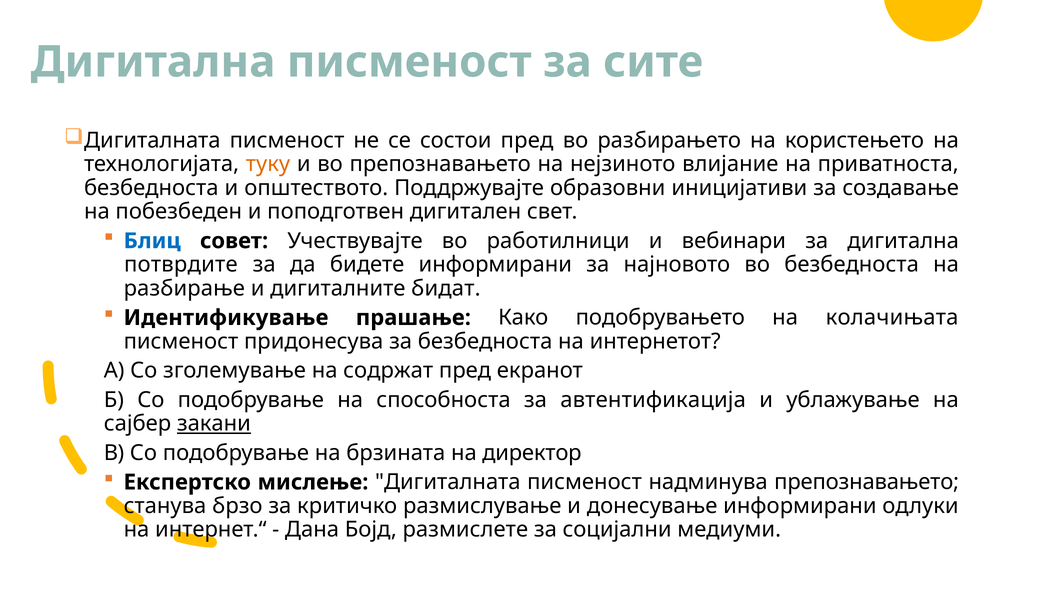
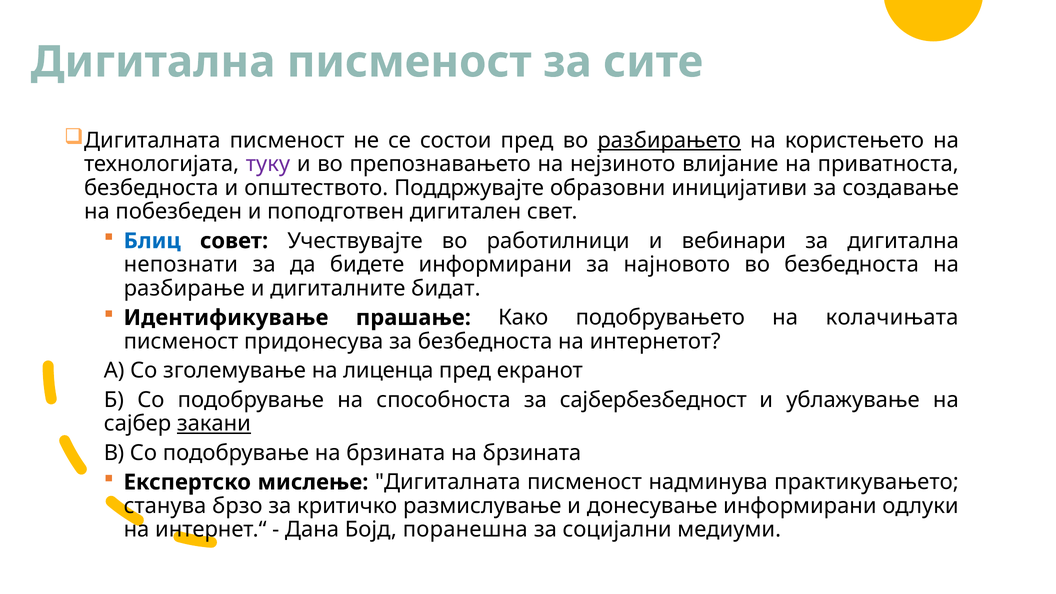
разбирањето underline: none -> present (669, 140)
туку colour: orange -> purple (268, 164)
потврдите: потврдите -> непознати (181, 265)
содржат: содржат -> лиценца (388, 371)
автентификација: автентификација -> сајбербезбедност (653, 400)
брзината на директор: директор -> брзината (532, 453)
надминува препознавањето: препознавањето -> практикувањето (867, 482)
размислете: размислете -> поранешна (465, 530)
